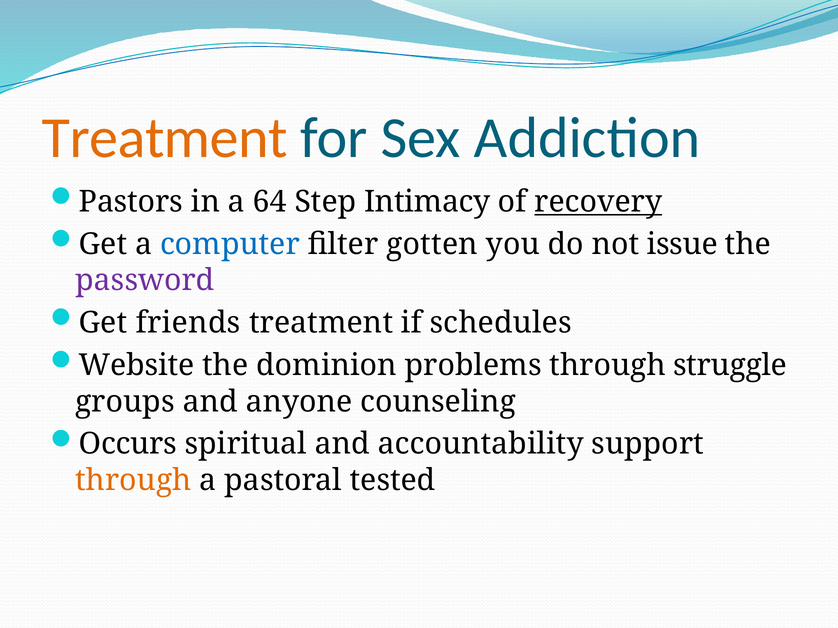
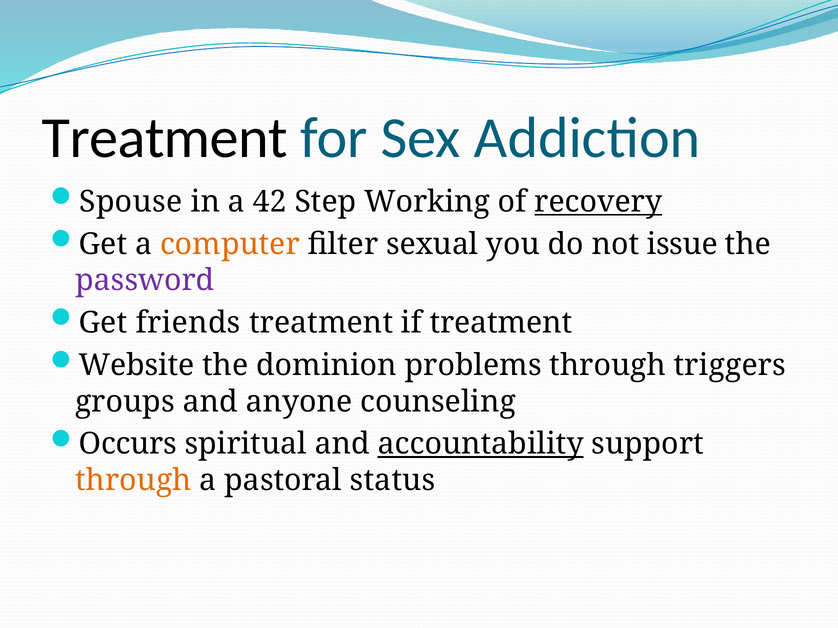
Treatment colour: orange -> black (165, 138)
Pastors: Pastors -> Spouse (131, 202)
64: 64 -> 42 (270, 202)
Intimacy: Intimacy -> Working (427, 202)
computer colour: blue -> orange (230, 244)
gotten: gotten -> sexual (432, 244)
if schedules: schedules -> treatment (501, 323)
struggle: struggle -> triggers (730, 365)
accountability underline: none -> present (481, 444)
tested: tested -> status (393, 481)
